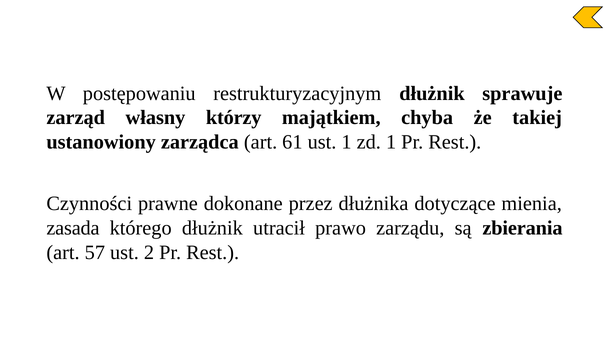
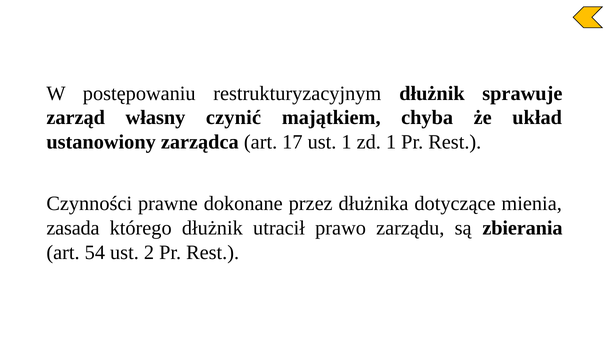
którzy: którzy -> czynić (234, 118)
takiej: takiej -> układ (537, 118)
61: 61 -> 17 (292, 142)
57: 57 -> 54 (95, 252)
